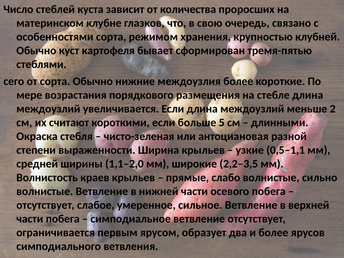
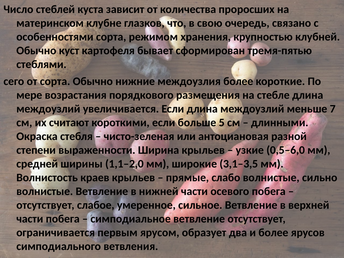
2: 2 -> 7 (333, 109)
0,5–1,1: 0,5–1,1 -> 0,5–6,0 (286, 150)
2,2–3,5: 2,2–3,5 -> 3,1–3,5 (239, 164)
